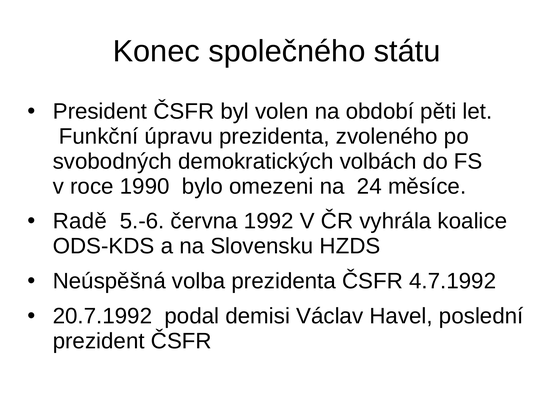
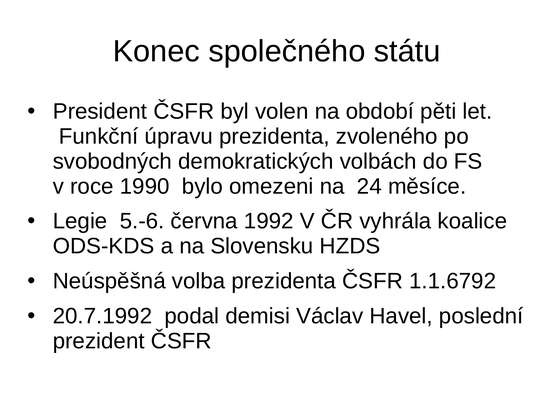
Radě: Radě -> Legie (80, 221)
4.7.1992: 4.7.1992 -> 1.1.6792 (453, 281)
